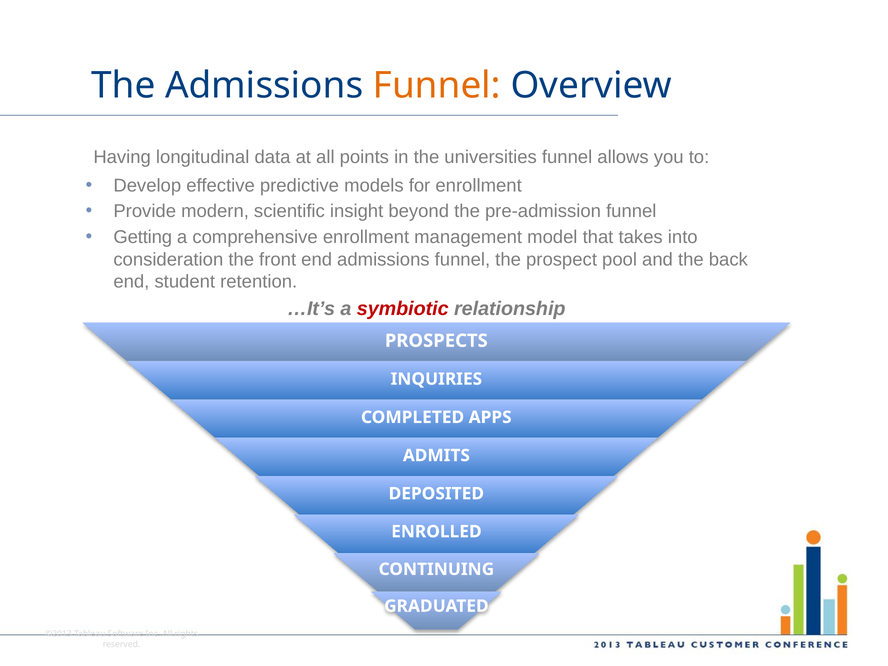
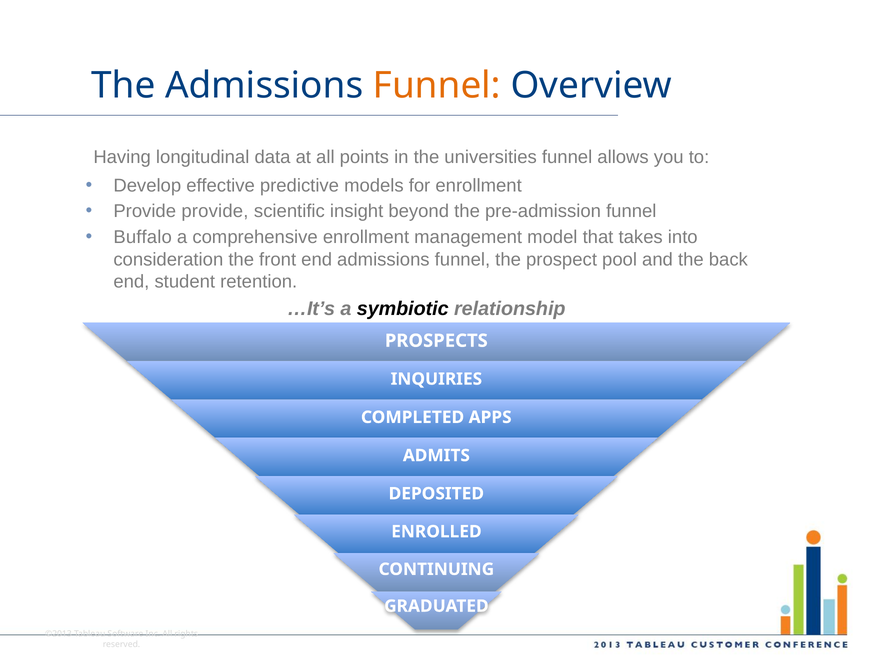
Provide modern: modern -> provide (215, 211)
Getting: Getting -> Buffalo (143, 237)
symbiotic colour: red -> black (403, 309)
